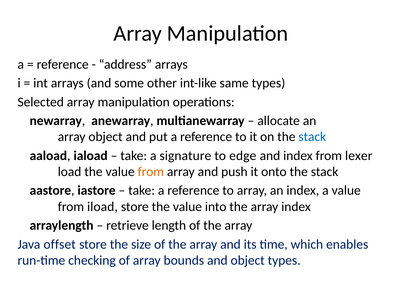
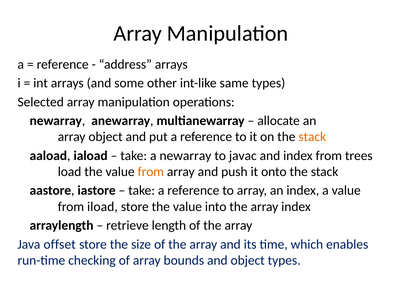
stack colour: blue -> orange (312, 137)
a signature: signature -> newarray (185, 155)
edge: edge -> javac (243, 155)
lexer: lexer -> trees (359, 155)
